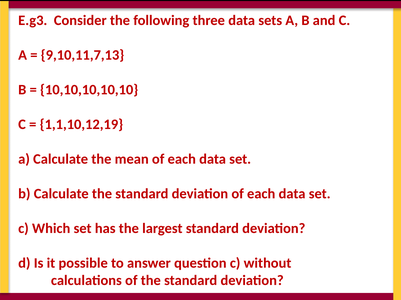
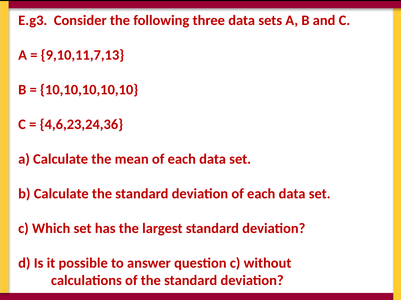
1,1,10,12,19: 1,1,10,12,19 -> 4,6,23,24,36 (81, 125)
